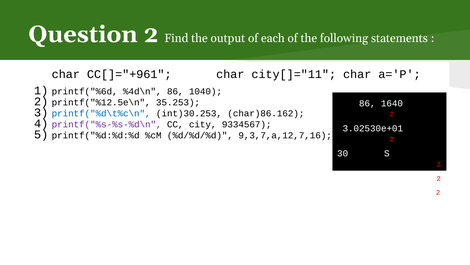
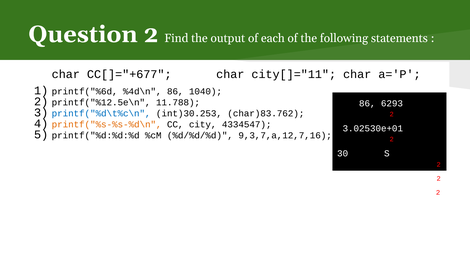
CC[]="+961: CC[]="+961 -> CC[]="+677 (129, 74)
35.253: 35.253 -> 11.788 (178, 102)
1640: 1640 -> 6293 (392, 103)
char)86.162: char)86.162 -> char)83.762 (266, 113)
printf("%s-%s-%d\n colour: purple -> orange (107, 124)
9334567: 9334567 -> 4334547 (247, 124)
